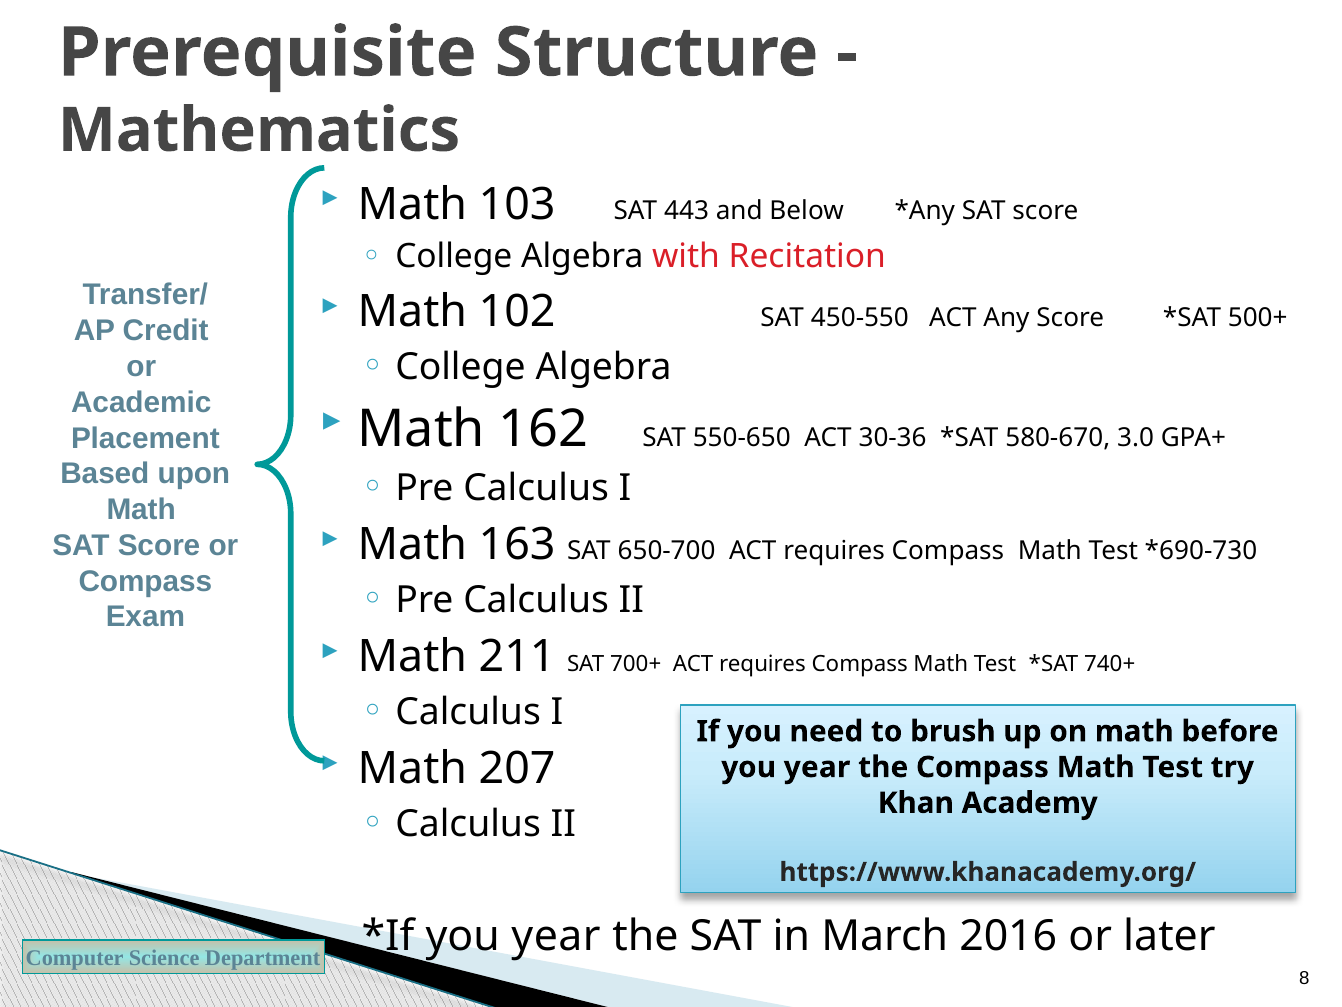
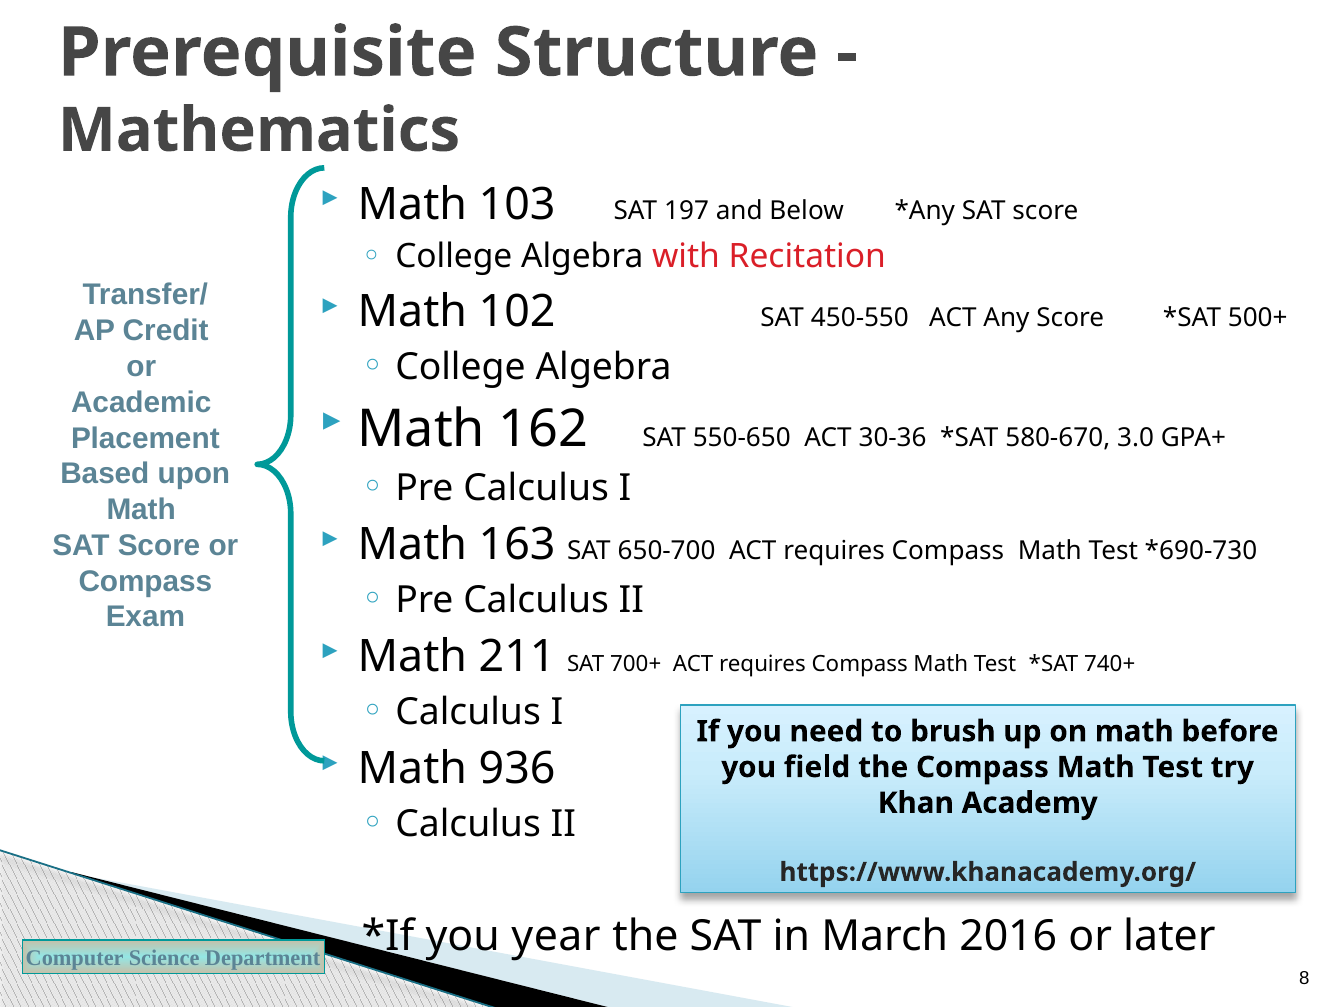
443: 443 -> 197 (687, 211)
207: 207 -> 936 (517, 769)
year: year -> field (817, 767)
